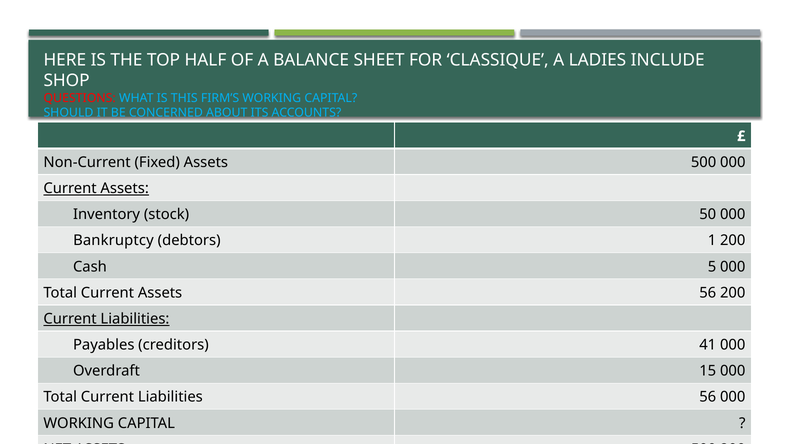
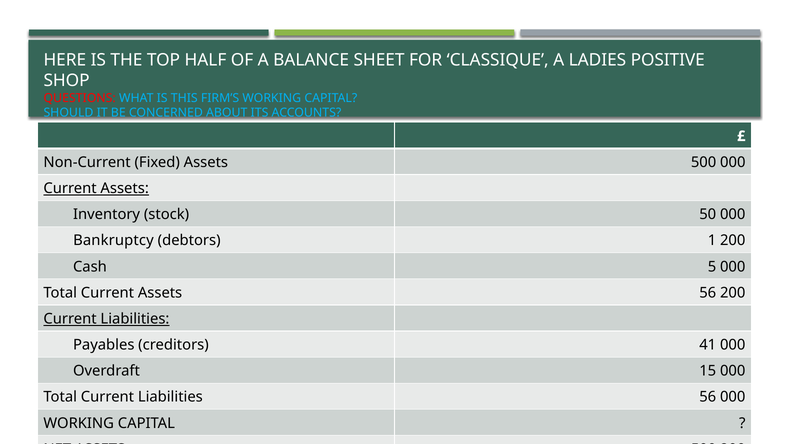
INCLUDE: INCLUDE -> POSITIVE (668, 60)
